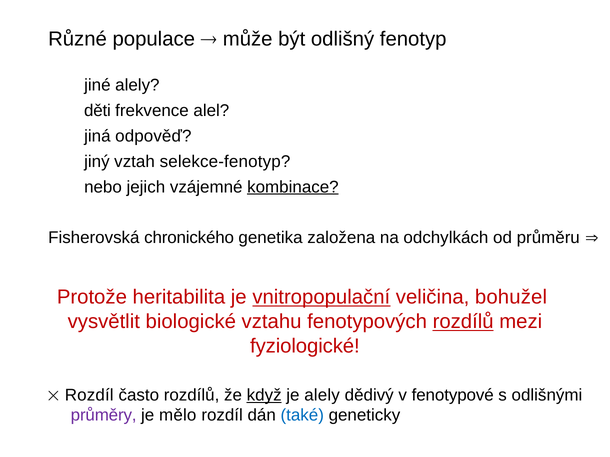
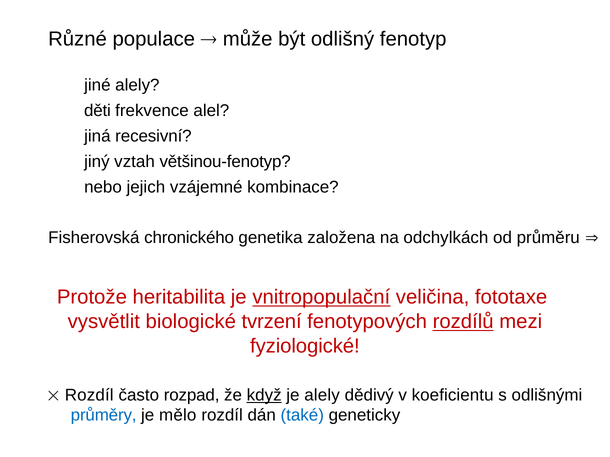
odpověď: odpověď -> recesivní (153, 136)
selekce-fenotyp: selekce-fenotyp -> většinou-fenotyp (225, 162)
kombinace underline: present -> none (293, 187)
bohužel: bohužel -> fototaxe (511, 298)
vztahu: vztahu -> tvrzení (272, 322)
často rozdílů: rozdílů -> rozpad (192, 396)
fenotypové: fenotypové -> koeficientu (453, 396)
průměry colour: purple -> blue (104, 416)
